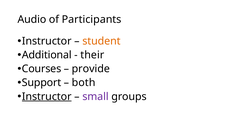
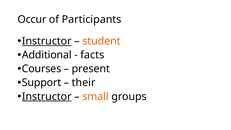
Audio: Audio -> Occur (32, 19)
Instructor underline: none -> present (47, 41)
their: their -> facts (92, 55)
provide: provide -> present (91, 69)
both: both -> their (84, 83)
small colour: purple -> orange (96, 96)
